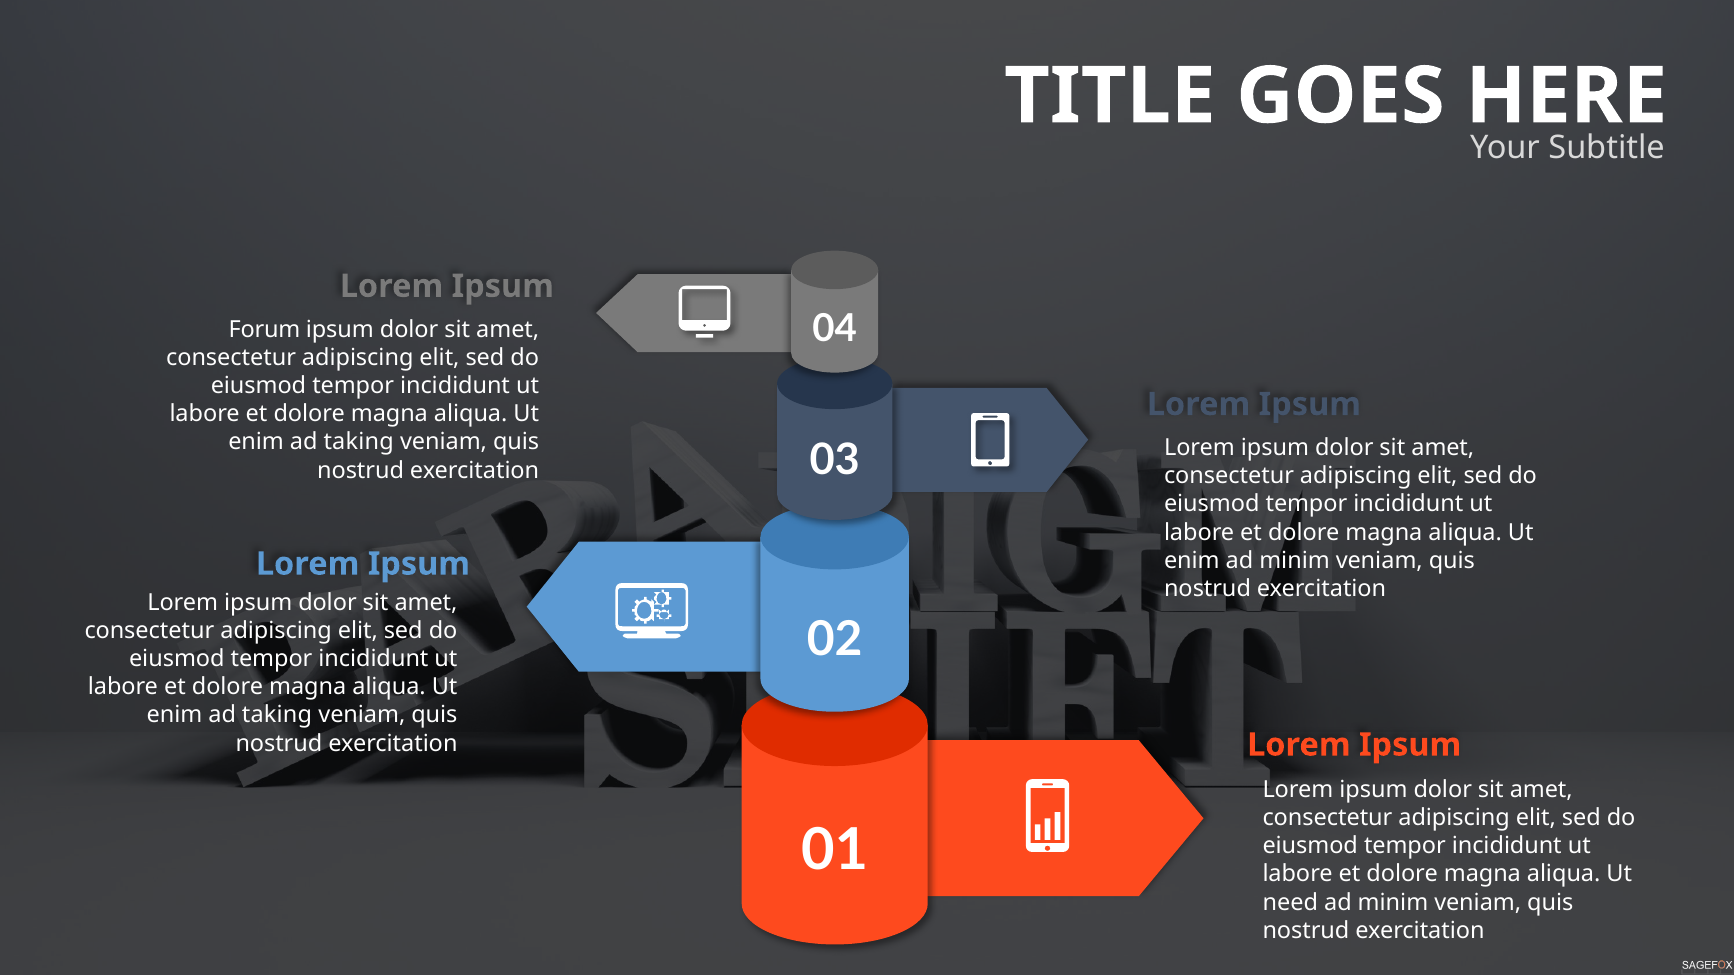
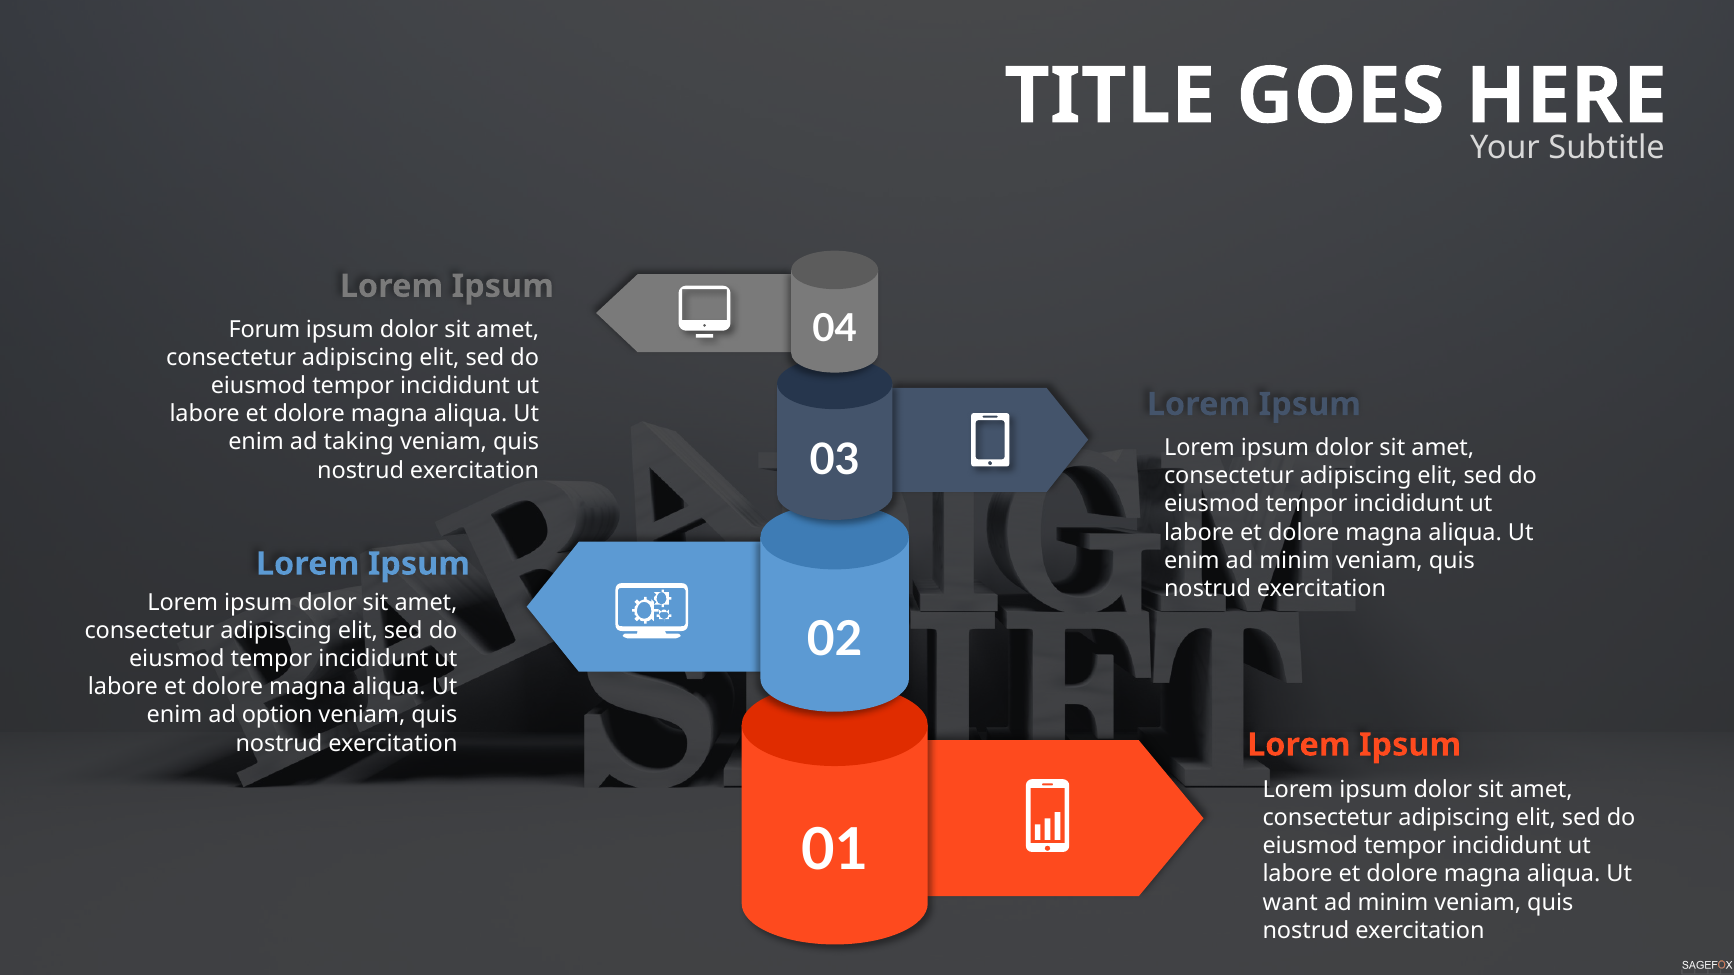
taking: taking -> option (277, 715)
need: need -> want (1290, 903)
